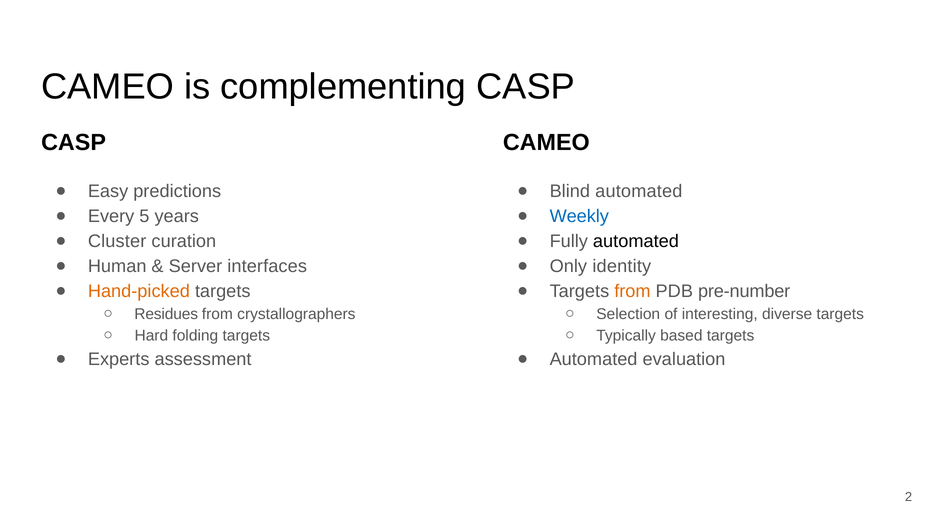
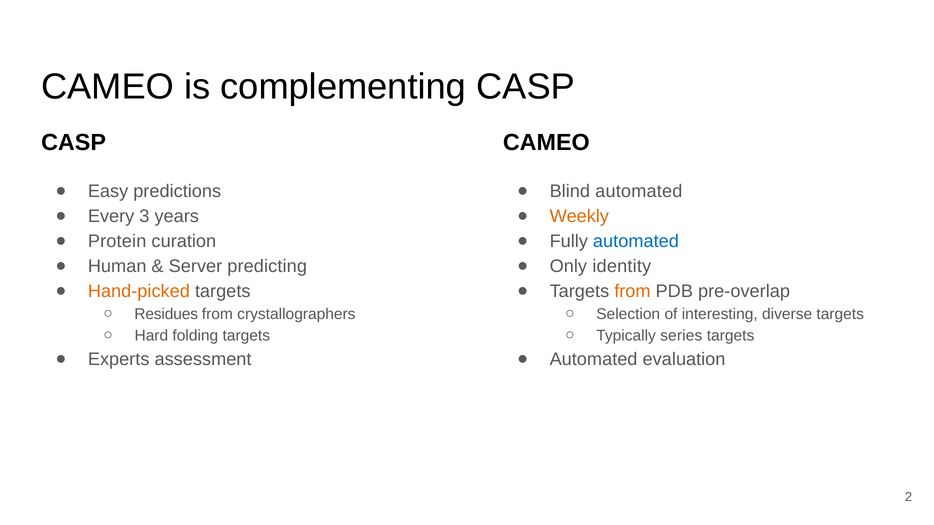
5: 5 -> 3 (144, 216)
Weekly colour: blue -> orange (579, 216)
Cluster: Cluster -> Protein (117, 241)
automated colour: black -> blue (636, 241)
interfaces: interfaces -> predicting (267, 266)
pre-number: pre-number -> pre-overlap (744, 292)
based: based -> series (681, 336)
